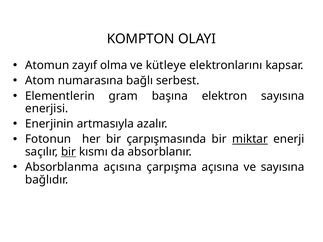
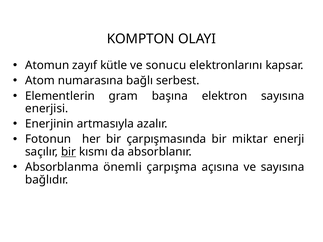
olma: olma -> kütle (114, 65)
kütleye: kütleye -> sonucu (166, 65)
miktar underline: present -> none (250, 139)
Absorblanma açısına: açısına -> önemli (123, 167)
